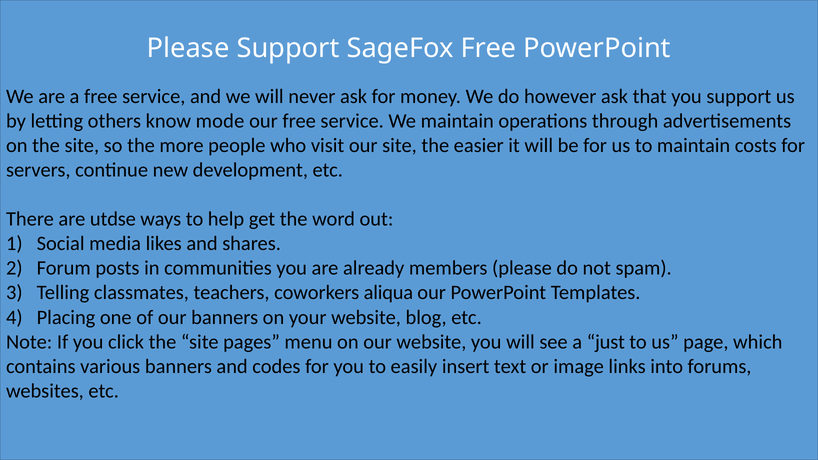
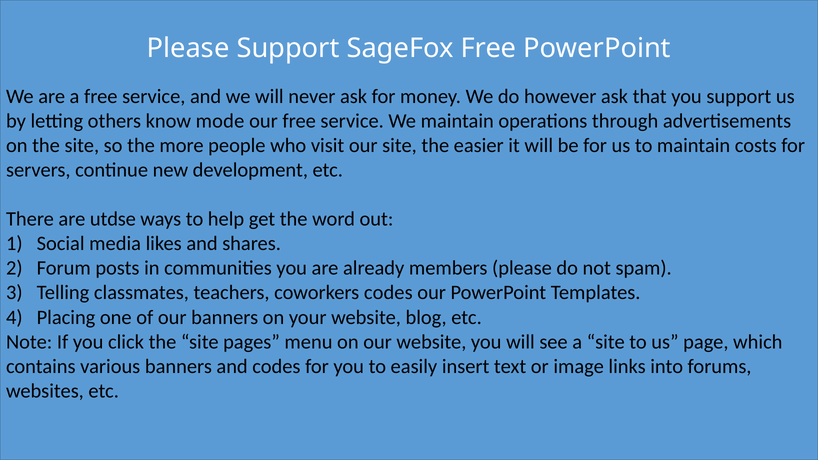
coworkers aliqua: aliqua -> codes (388, 293)
a just: just -> site (606, 342)
